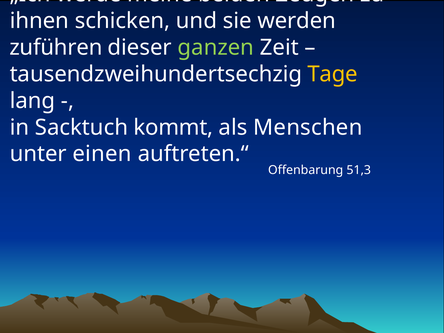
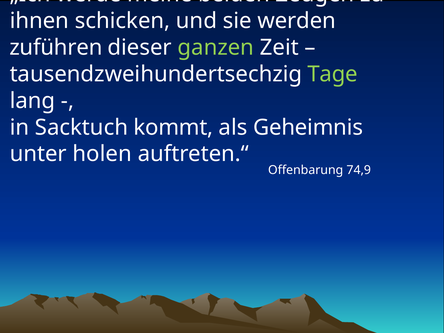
Tage colour: yellow -> light green (333, 74)
Menschen: Menschen -> Geheimnis (308, 127)
einen: einen -> holen (102, 154)
51,3: 51,3 -> 74,9 (359, 170)
